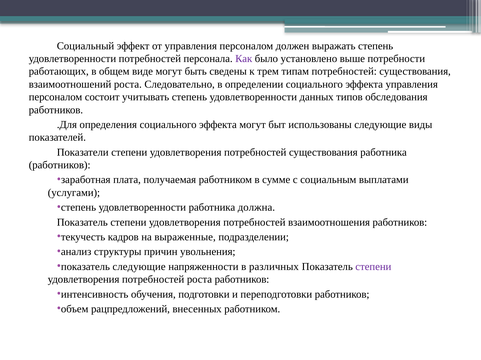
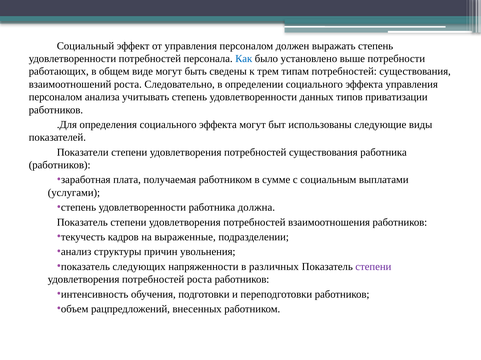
Как colour: purple -> blue (244, 59)
состоит: состоит -> анализа (102, 97)
обследования: обследования -> приватизации (396, 97)
показатель следующие: следующие -> следующих (139, 267)
